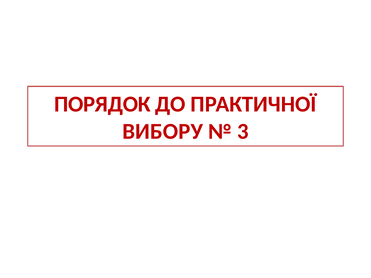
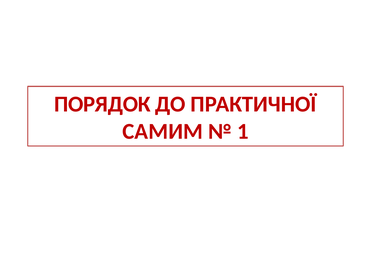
ВИБОРУ: ВИБОРУ -> САМИМ (163, 131)
3: 3 -> 1 (243, 131)
